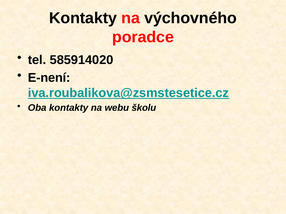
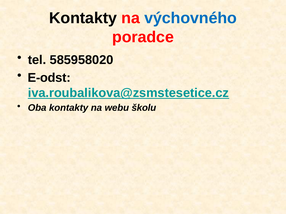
výchovného colour: black -> blue (191, 18)
585914020: 585914020 -> 585958020 (82, 60)
E-není: E-není -> E-odst (49, 78)
